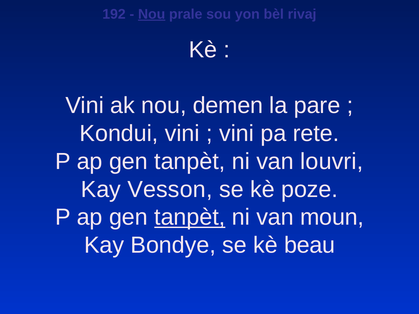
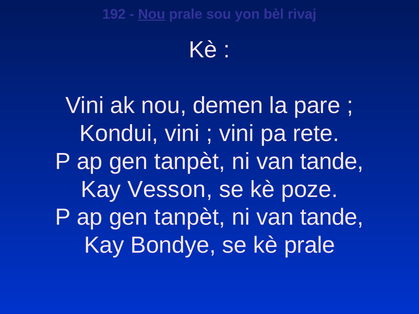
louvri: louvri -> tande (332, 162)
tanpèt underline: present -> none (190, 217)
moun: moun -> tande (332, 217)
kè beau: beau -> prale (310, 245)
